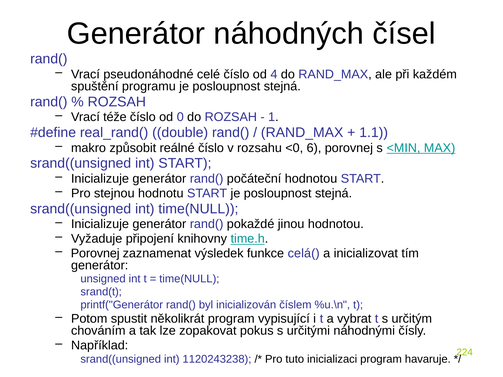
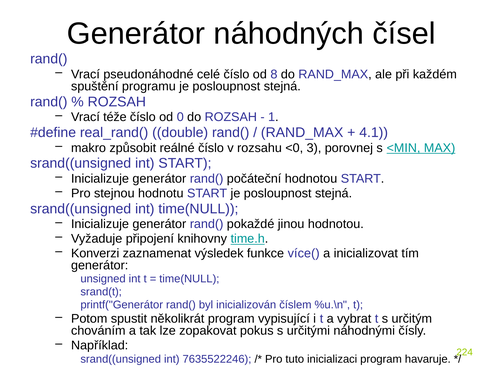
4: 4 -> 8 (274, 74)
1.1: 1.1 -> 4.1 (374, 133)
6: 6 -> 3 (314, 148)
Porovnej: Porovnej -> Konverzi (95, 253)
celá(: celá( -> více( (304, 253)
1120243238: 1120243238 -> 7635522246 (217, 359)
